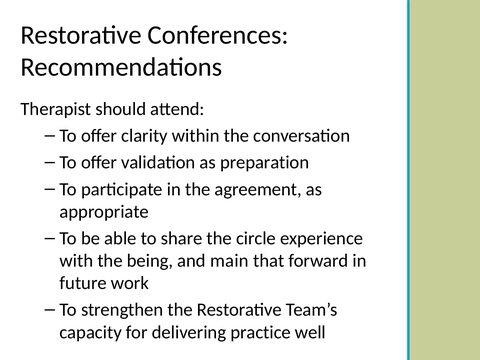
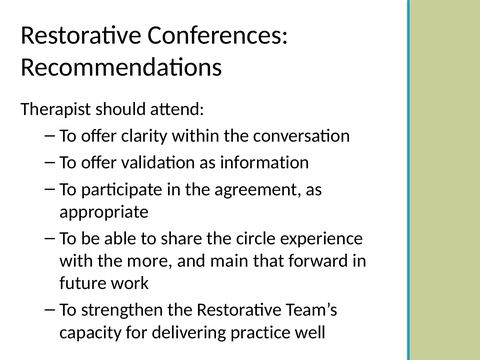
preparation: preparation -> information (265, 163)
being: being -> more (150, 261)
